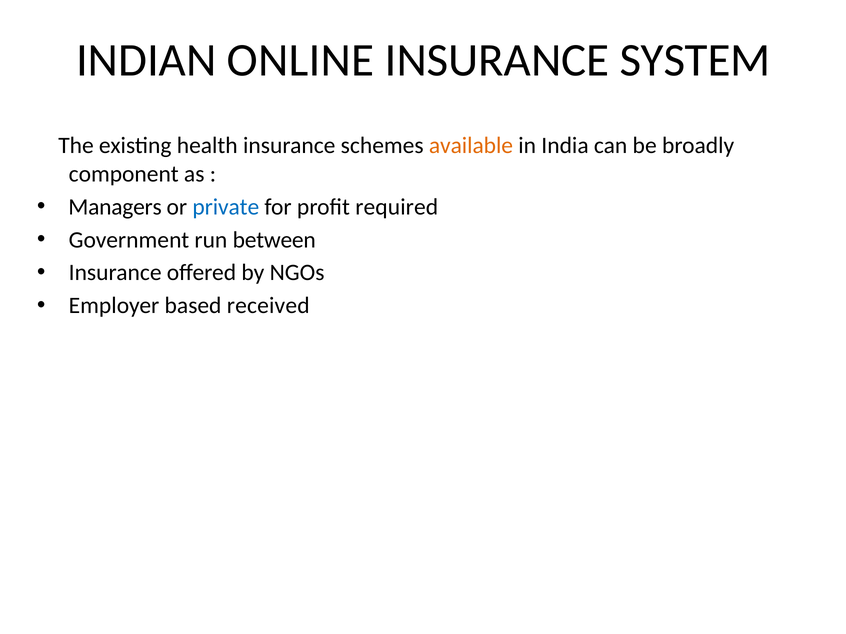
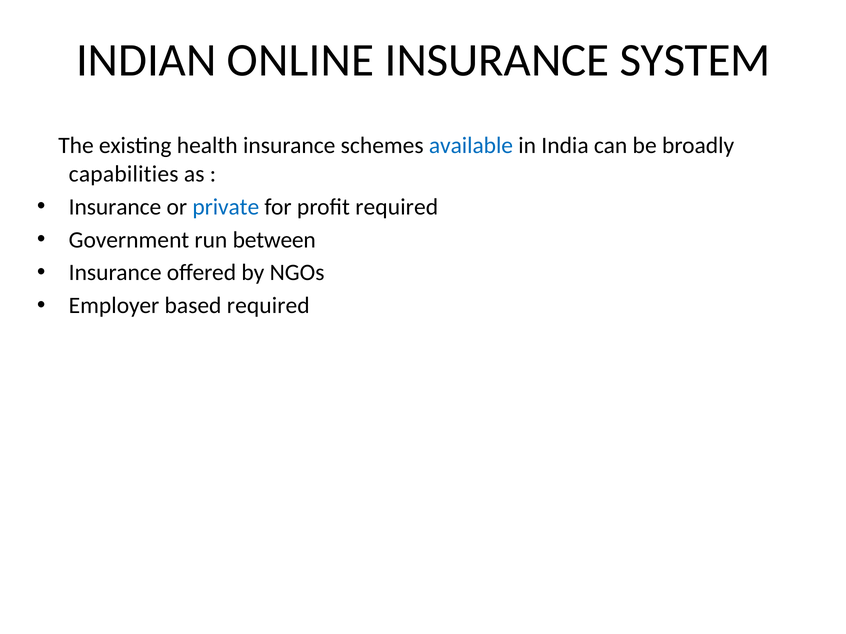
available colour: orange -> blue (471, 146)
component: component -> capabilities (124, 174)
Managers: Managers -> Insurance (115, 207)
based received: received -> required (268, 306)
